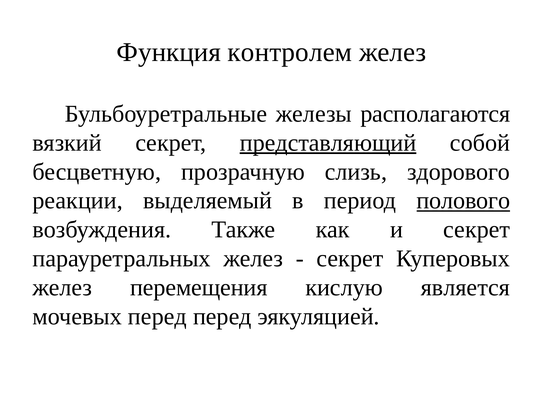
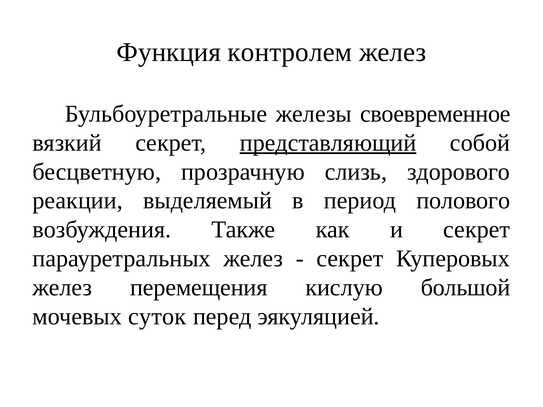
располагаются: располагаются -> своевременное (435, 114)
полового underline: present -> none (463, 201)
является: является -> большой (465, 288)
мочевых перед: перед -> суток (157, 317)
